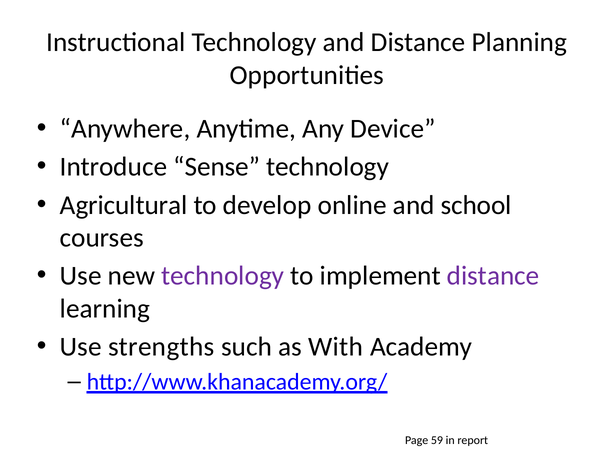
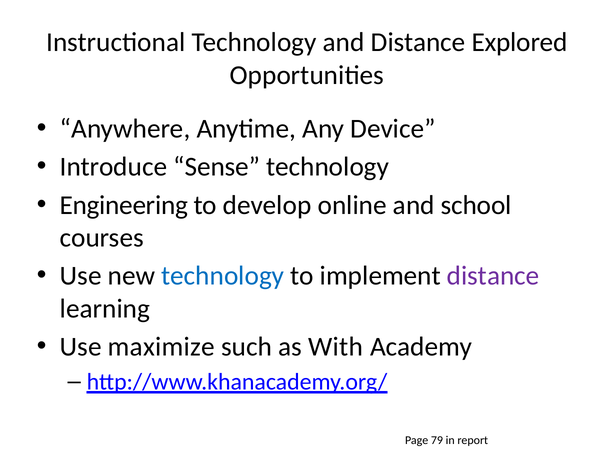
Planning: Planning -> Explored (520, 42)
Agricultural: Agricultural -> Engineering (124, 205)
technology colour: purple -> blue (223, 276)
strengths: strengths -> maximize (161, 347)
59: 59 -> 79 (437, 441)
